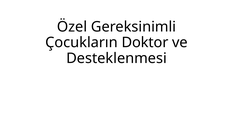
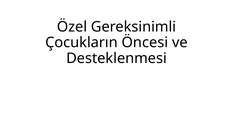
Doktor: Doktor -> Öncesi (145, 43)
